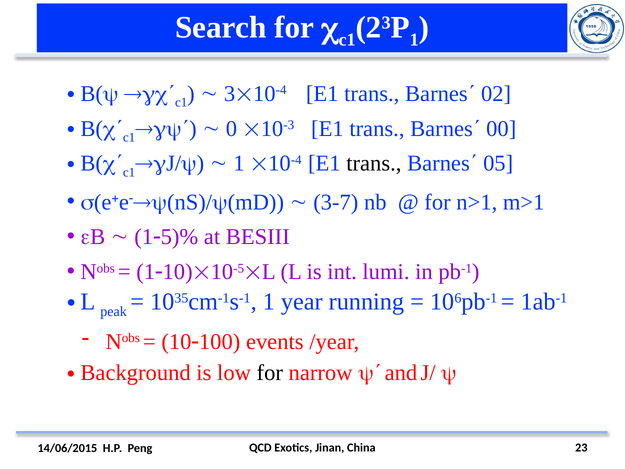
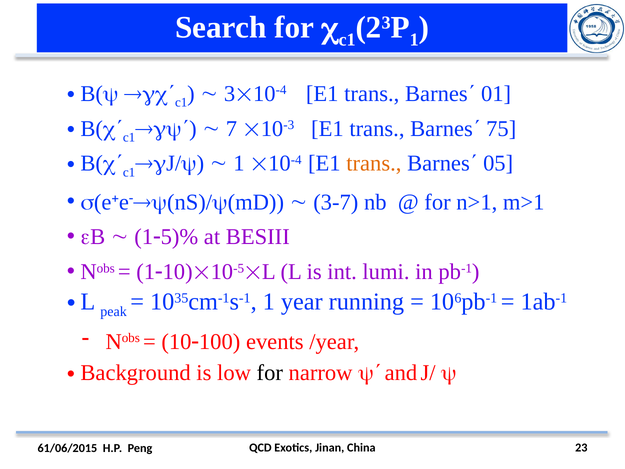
02: 02 -> 01 (496, 94)
0: 0 -> 7 (232, 129)
00: 00 -> 75 (501, 129)
trans colour: black -> orange (374, 163)
14/06/2015: 14/06/2015 -> 61/06/2015 (67, 448)
